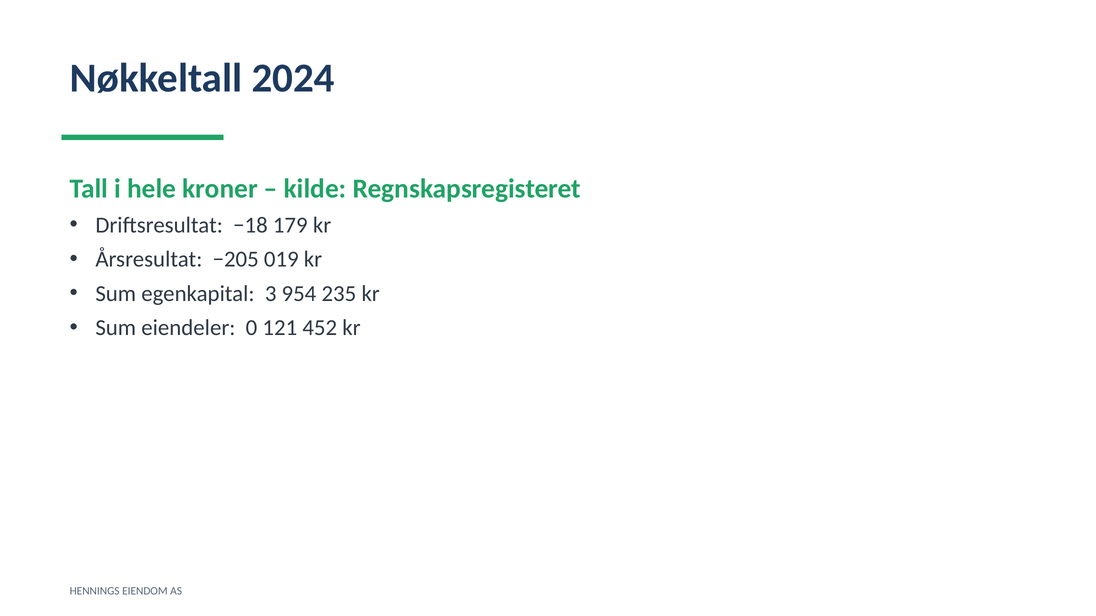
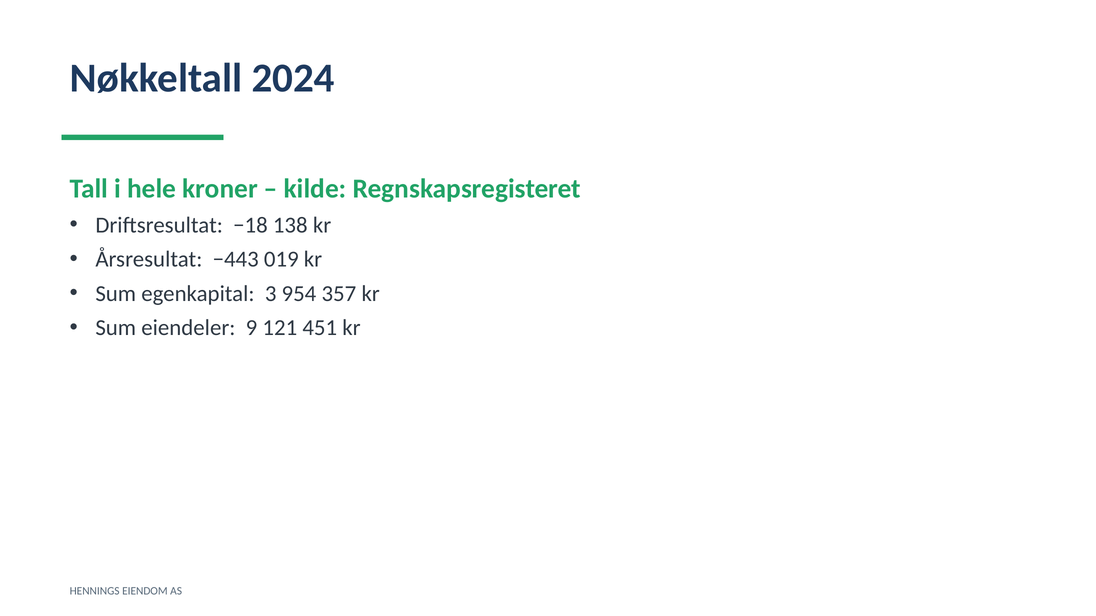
179: 179 -> 138 (290, 225)
−205: −205 -> −443 (236, 260)
235: 235 -> 357 (339, 294)
0: 0 -> 9 (252, 328)
452: 452 -> 451 (320, 328)
